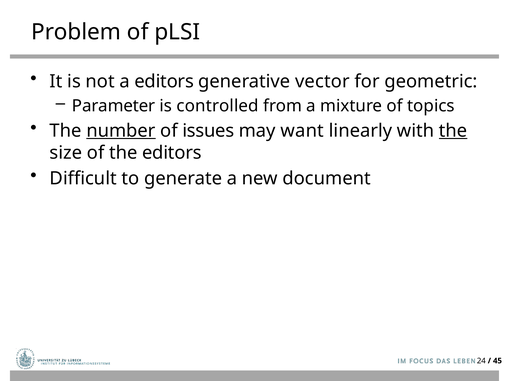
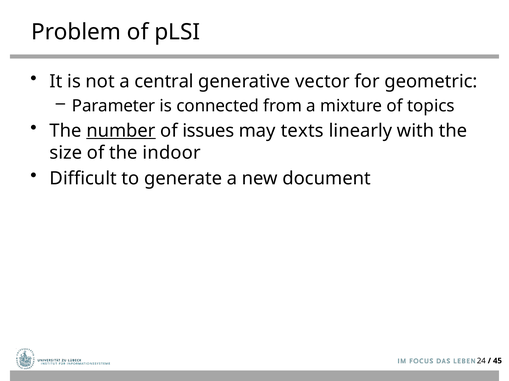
a editors: editors -> central (164, 81)
controlled: controlled -> connected (218, 106)
want: want -> texts (302, 131)
the underline: present -> none (453, 131)
the editors: editors -> indoor (172, 153)
